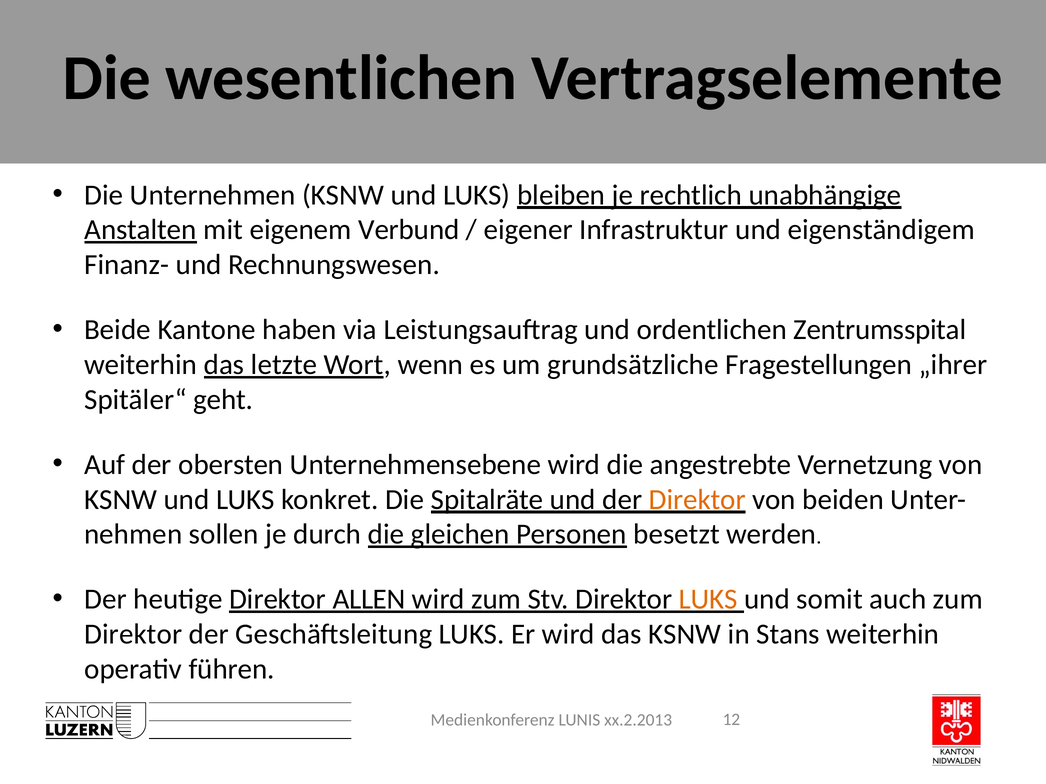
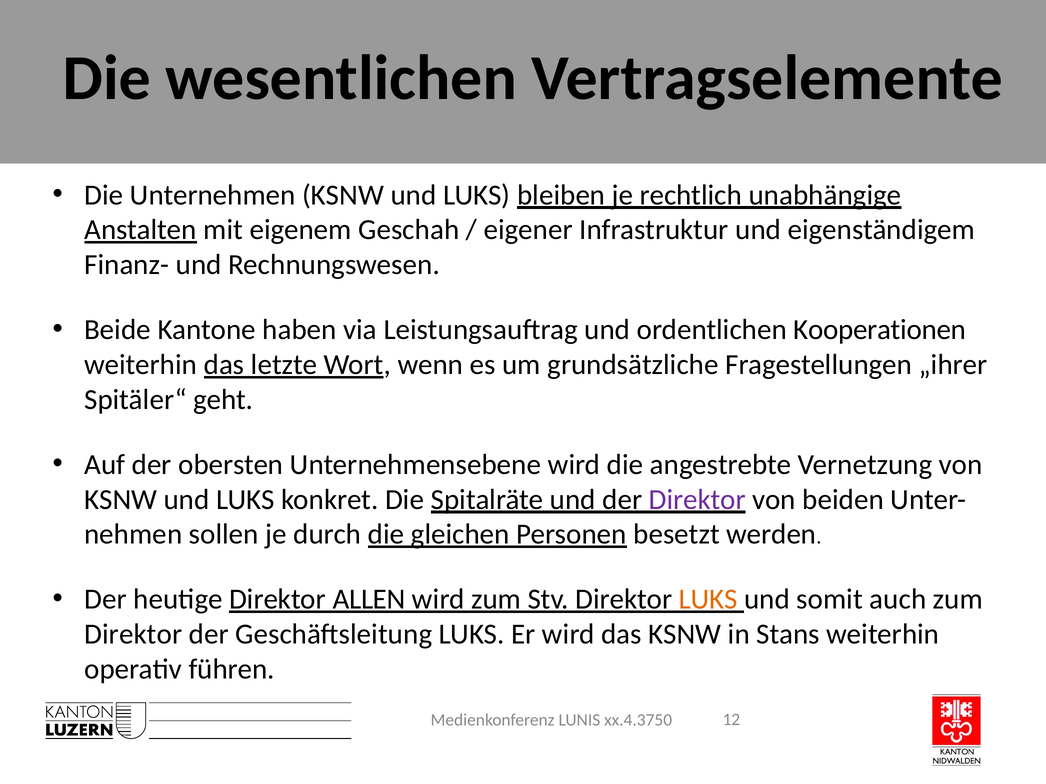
Verbund: Verbund -> Geschah (409, 230)
Zentrumsspital: Zentrumsspital -> Kooperationen (880, 330)
Direktor colour: orange -> purple (697, 500)
xx.2.2013: xx.2.2013 -> xx.4.3750 (638, 720)
